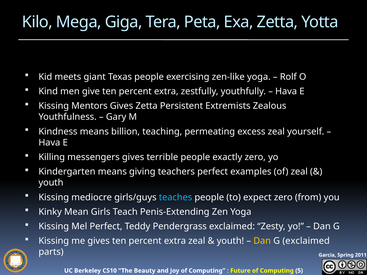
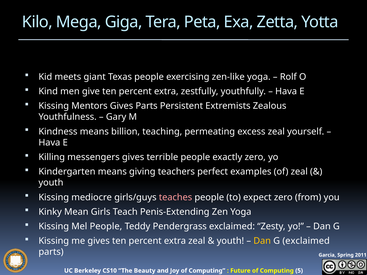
Gives Zetta: Zetta -> Parts (147, 106)
teaches colour: light blue -> pink (176, 197)
Mel Perfect: Perfect -> People (106, 227)
